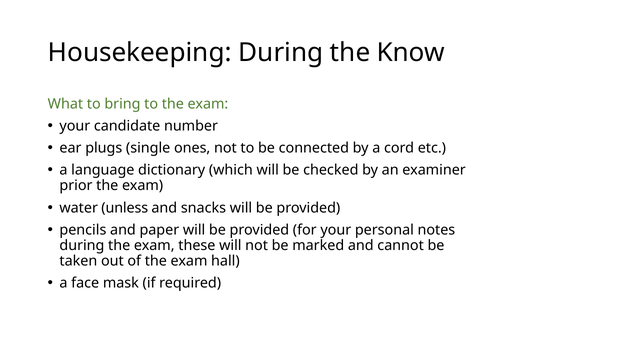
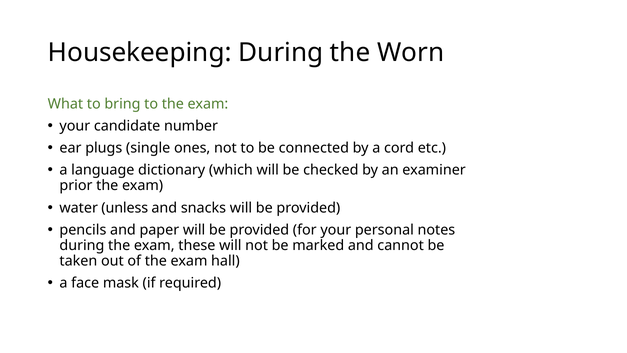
Know: Know -> Worn (411, 53)
